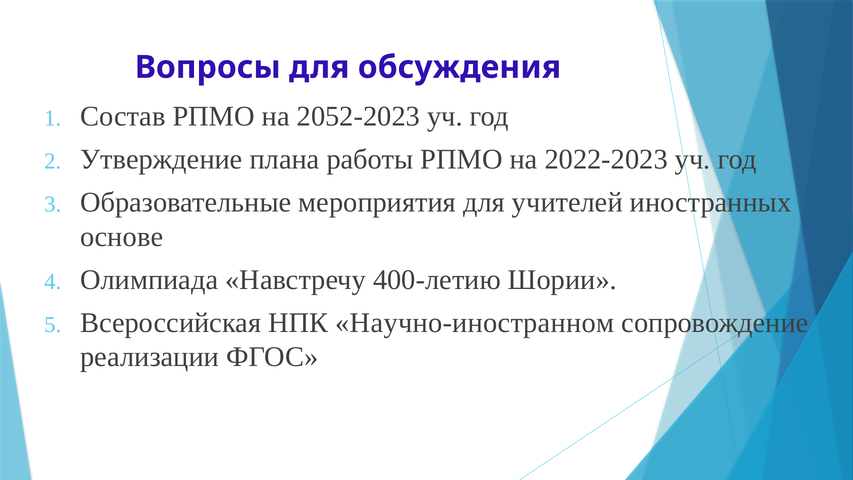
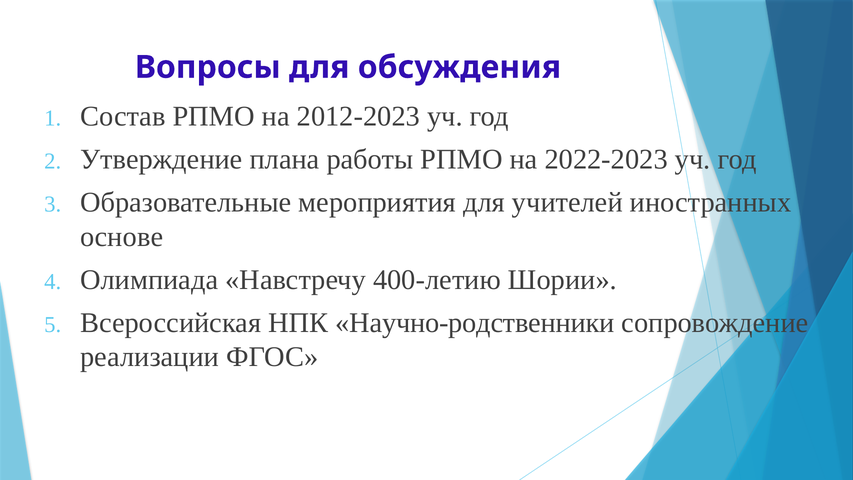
2052-2023: 2052-2023 -> 2012-2023 (358, 116)
Научно-иностранном: Научно-иностранном -> Научно-родственники (475, 323)
